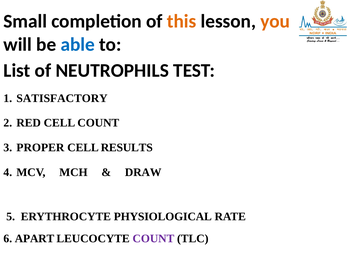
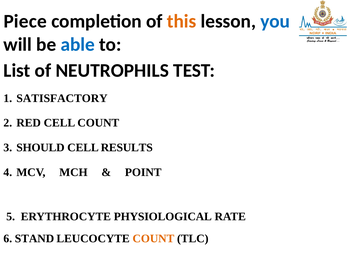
Small: Small -> Piece (25, 21)
you colour: orange -> blue (275, 21)
PROPER: PROPER -> SHOULD (40, 148)
DRAW: DRAW -> POINT (143, 172)
APART: APART -> STAND (34, 239)
COUNT colour: purple -> orange (153, 239)
